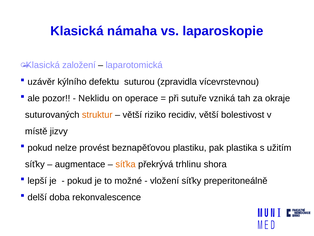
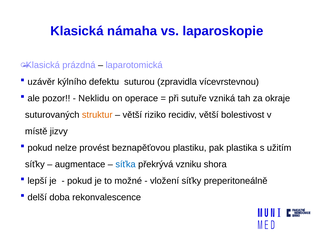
založení: založení -> prázdná (79, 65)
síťka colour: orange -> blue (126, 164)
trhlinu: trhlinu -> vzniku (189, 164)
